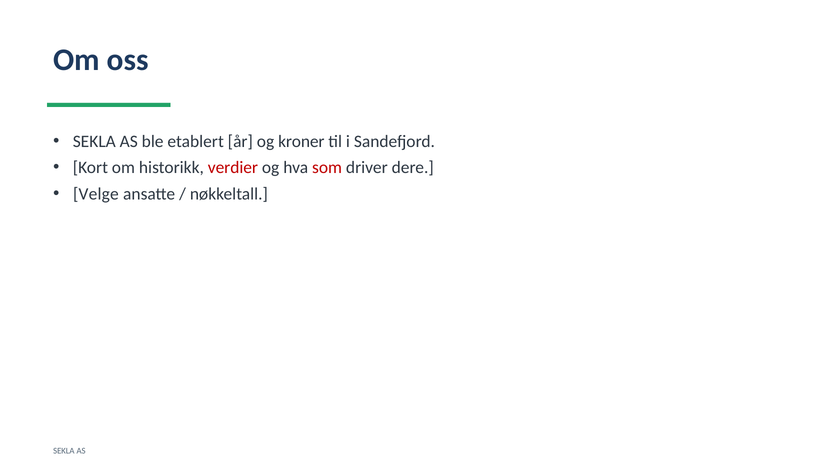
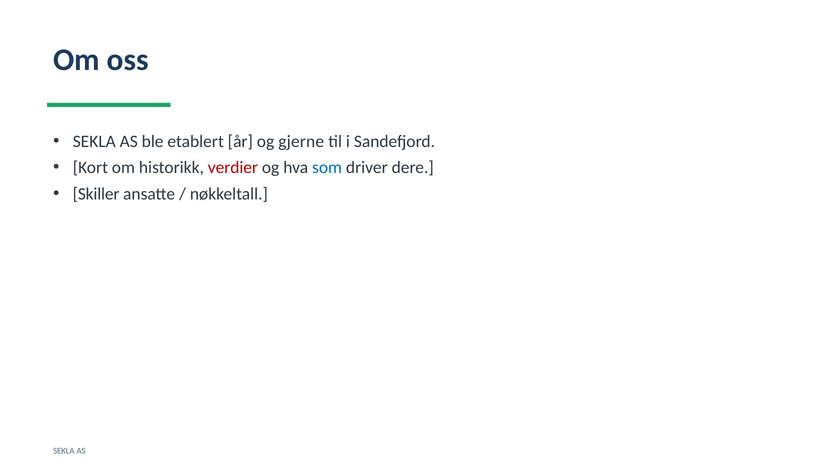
kroner: kroner -> gjerne (301, 142)
som colour: red -> blue (327, 168)
Velge: Velge -> Skiller (96, 194)
